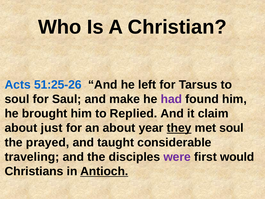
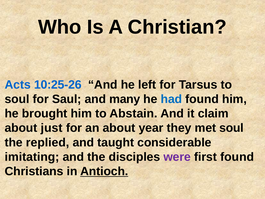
51:25-26: 51:25-26 -> 10:25-26 (58, 85)
make: make -> many (125, 99)
had colour: purple -> blue (171, 99)
Replied: Replied -> Abstain (134, 113)
they underline: present -> none (179, 128)
prayed: prayed -> replied (48, 142)
traveling: traveling -> imitating (32, 157)
first would: would -> found (237, 157)
